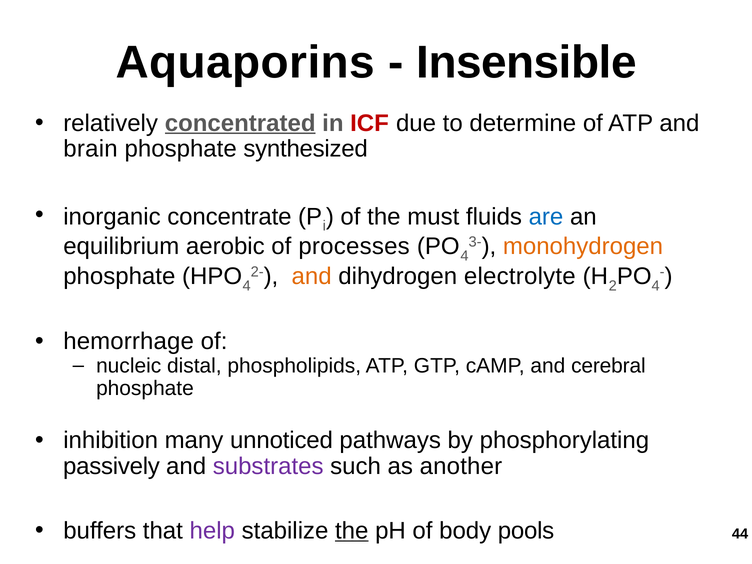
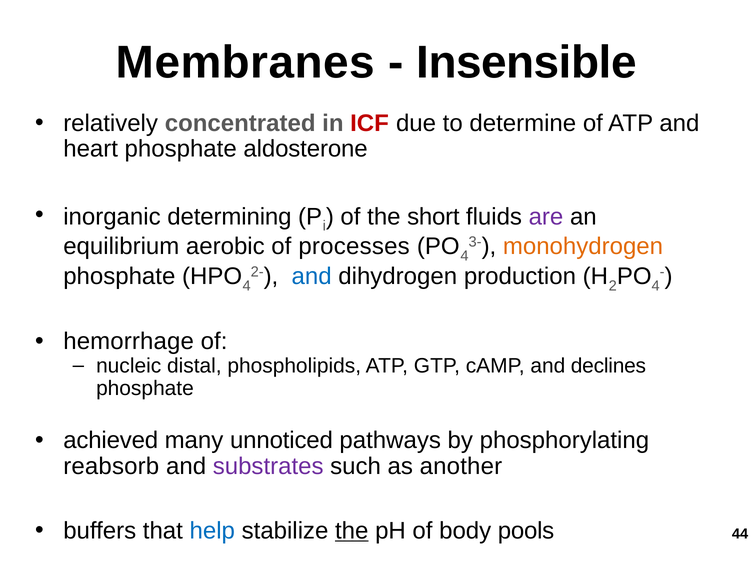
Aquaporins: Aquaporins -> Membranes (245, 63)
concentrated underline: present -> none (240, 123)
brain: brain -> heart (91, 149)
synthesized: synthesized -> aldosterone (306, 149)
concentrate: concentrate -> determining (229, 217)
must: must -> short (433, 217)
are colour: blue -> purple (546, 217)
and colour: orange -> blue (312, 276)
electrolyte: electrolyte -> production (520, 276)
cerebral: cerebral -> declines (608, 366)
inhibition: inhibition -> achieved (111, 440)
passively: passively -> reabsorb (111, 466)
help colour: purple -> blue (212, 531)
